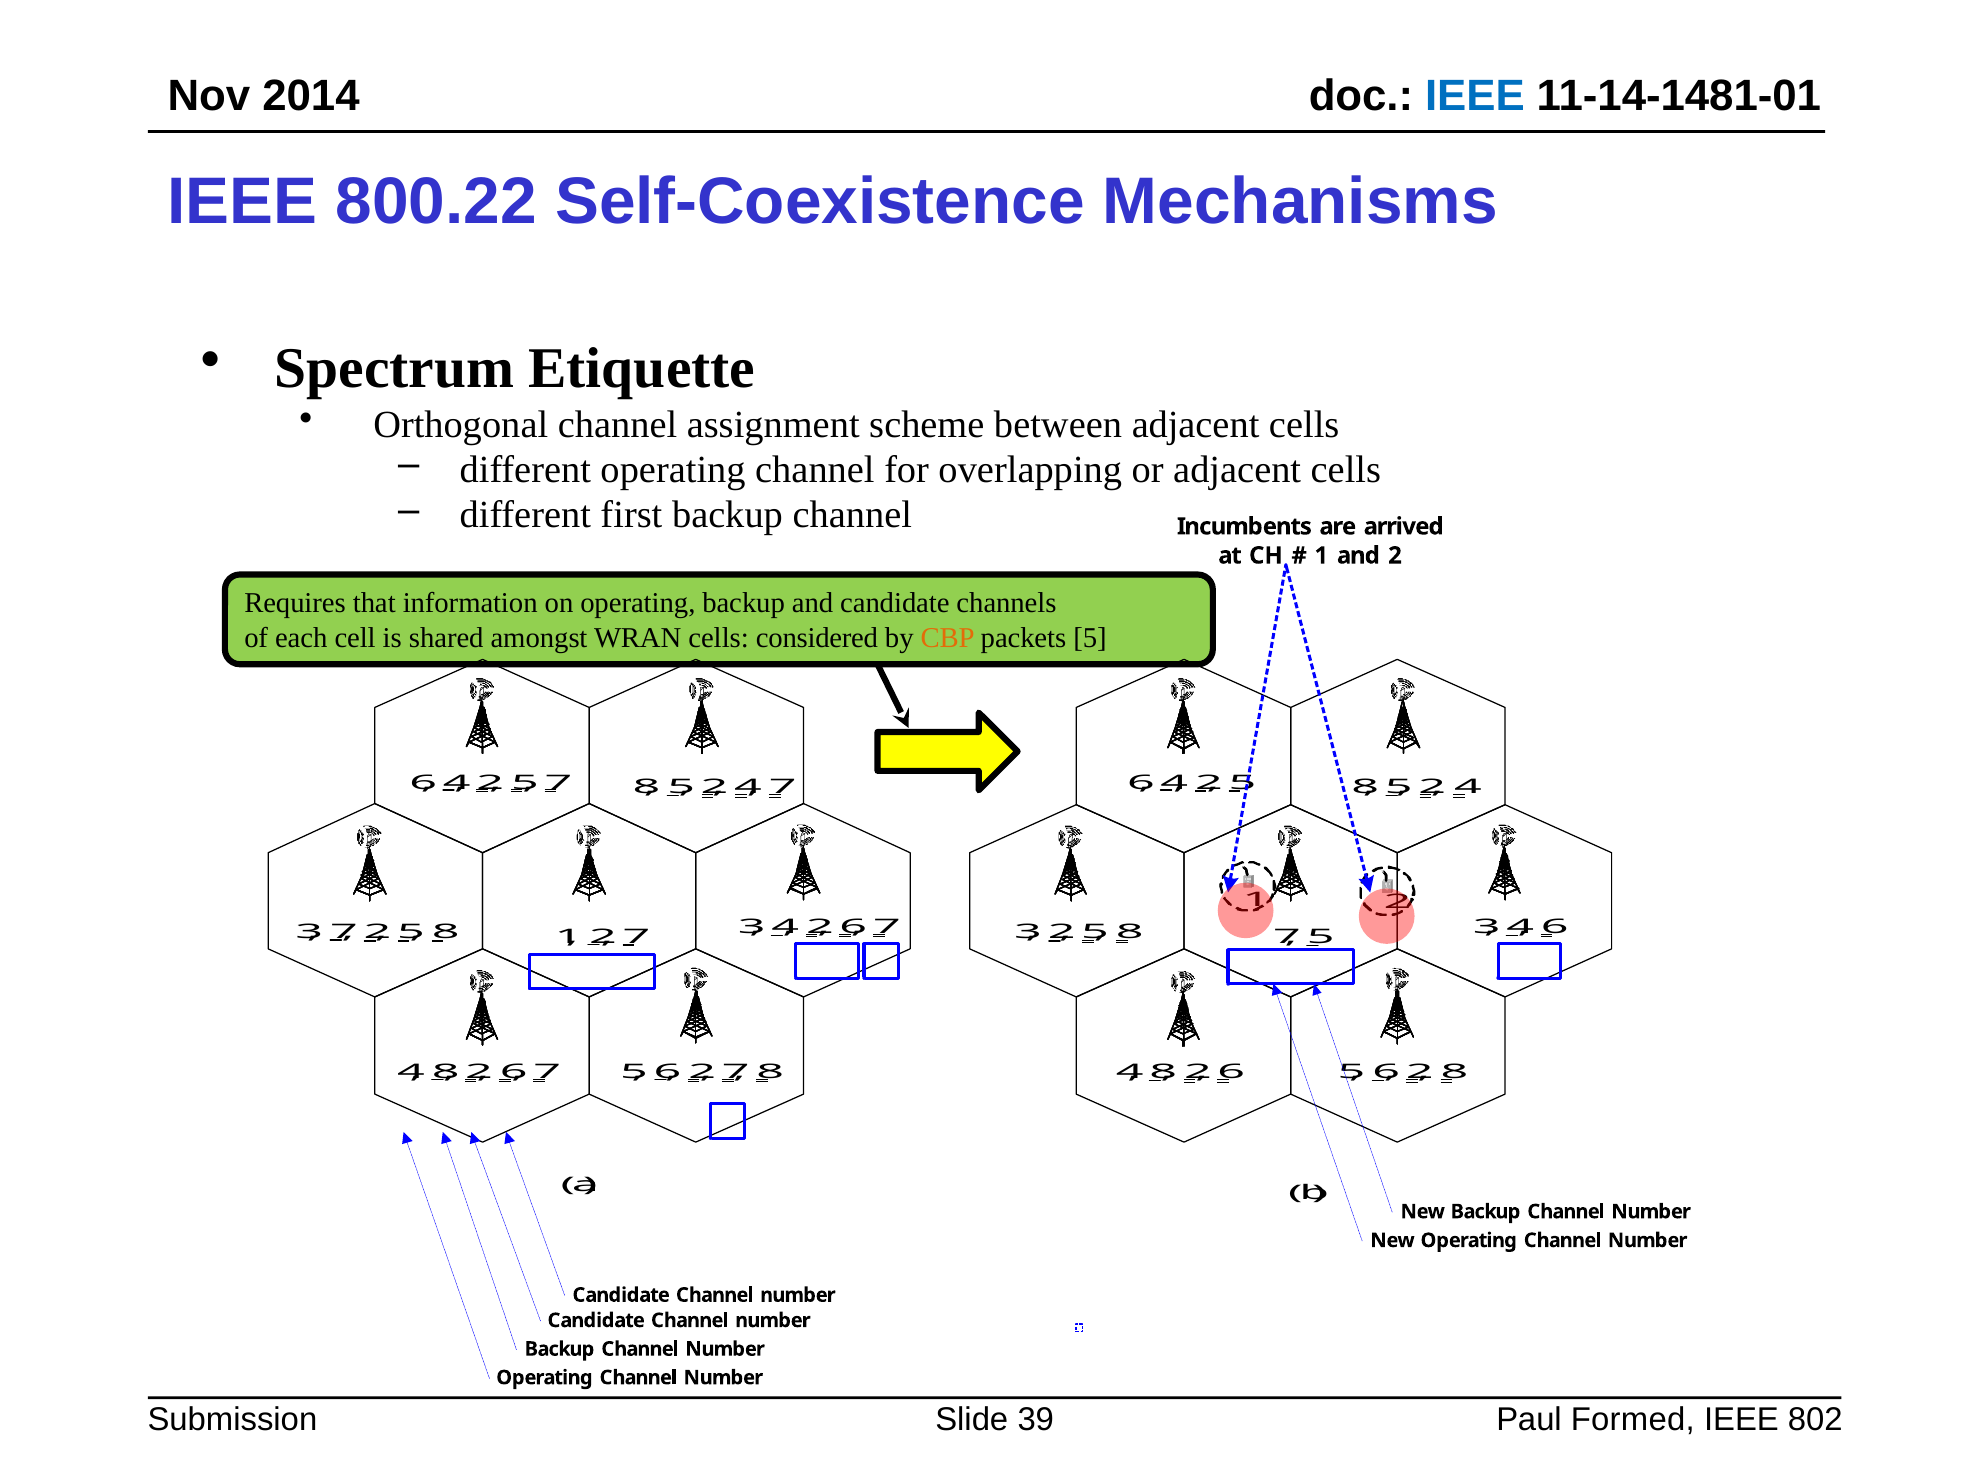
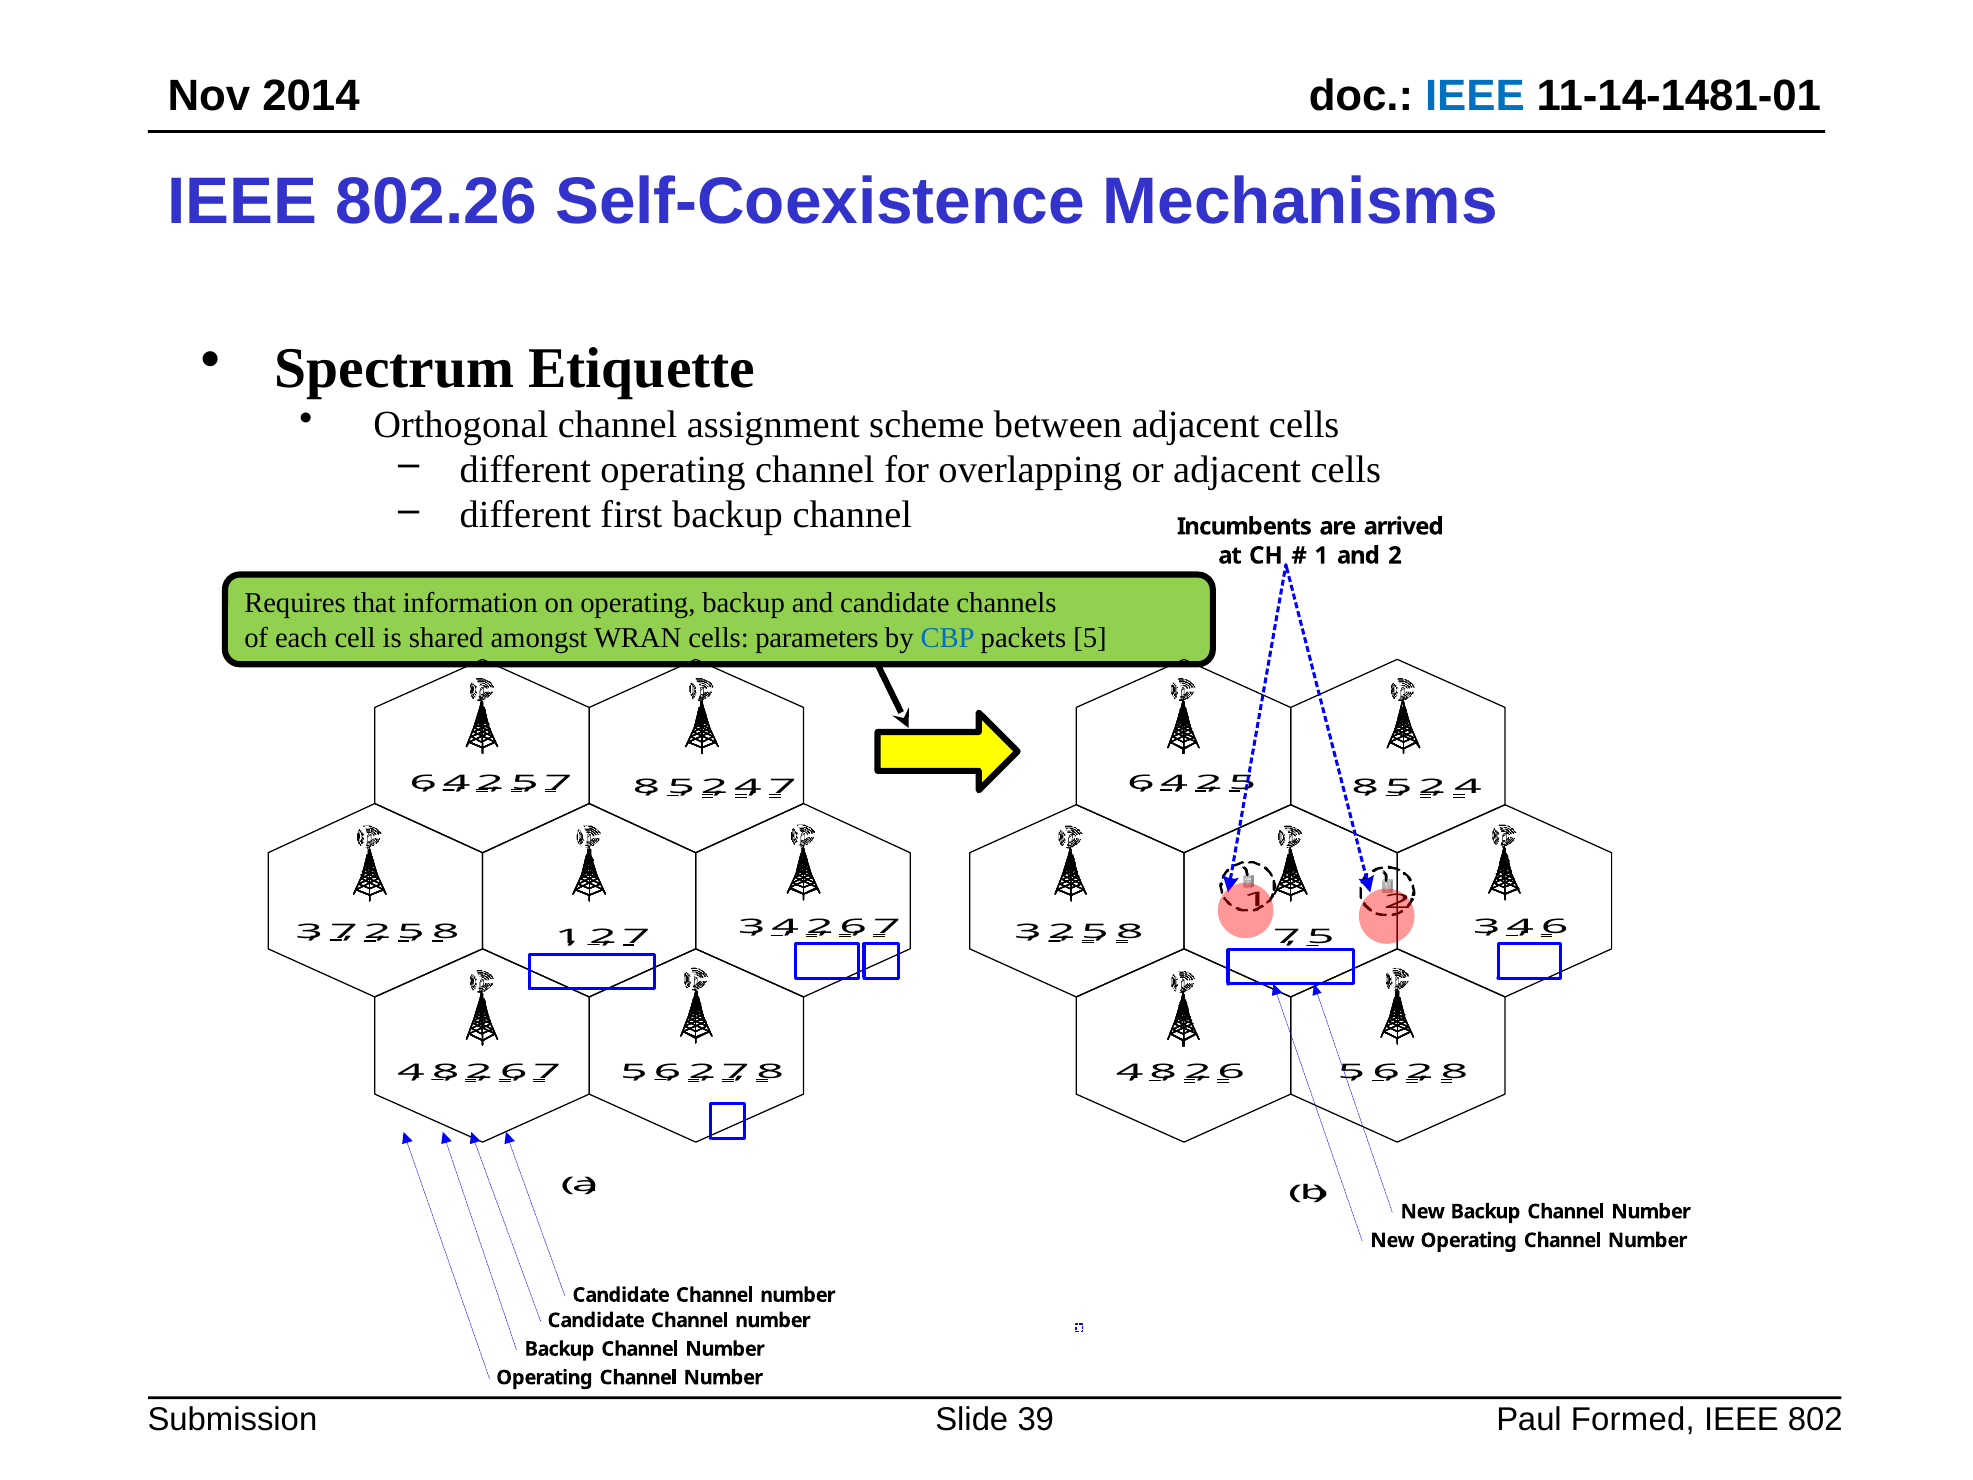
800.22: 800.22 -> 802.26 (436, 202)
considered: considered -> parameters (817, 638)
CBP colour: orange -> blue (948, 638)
